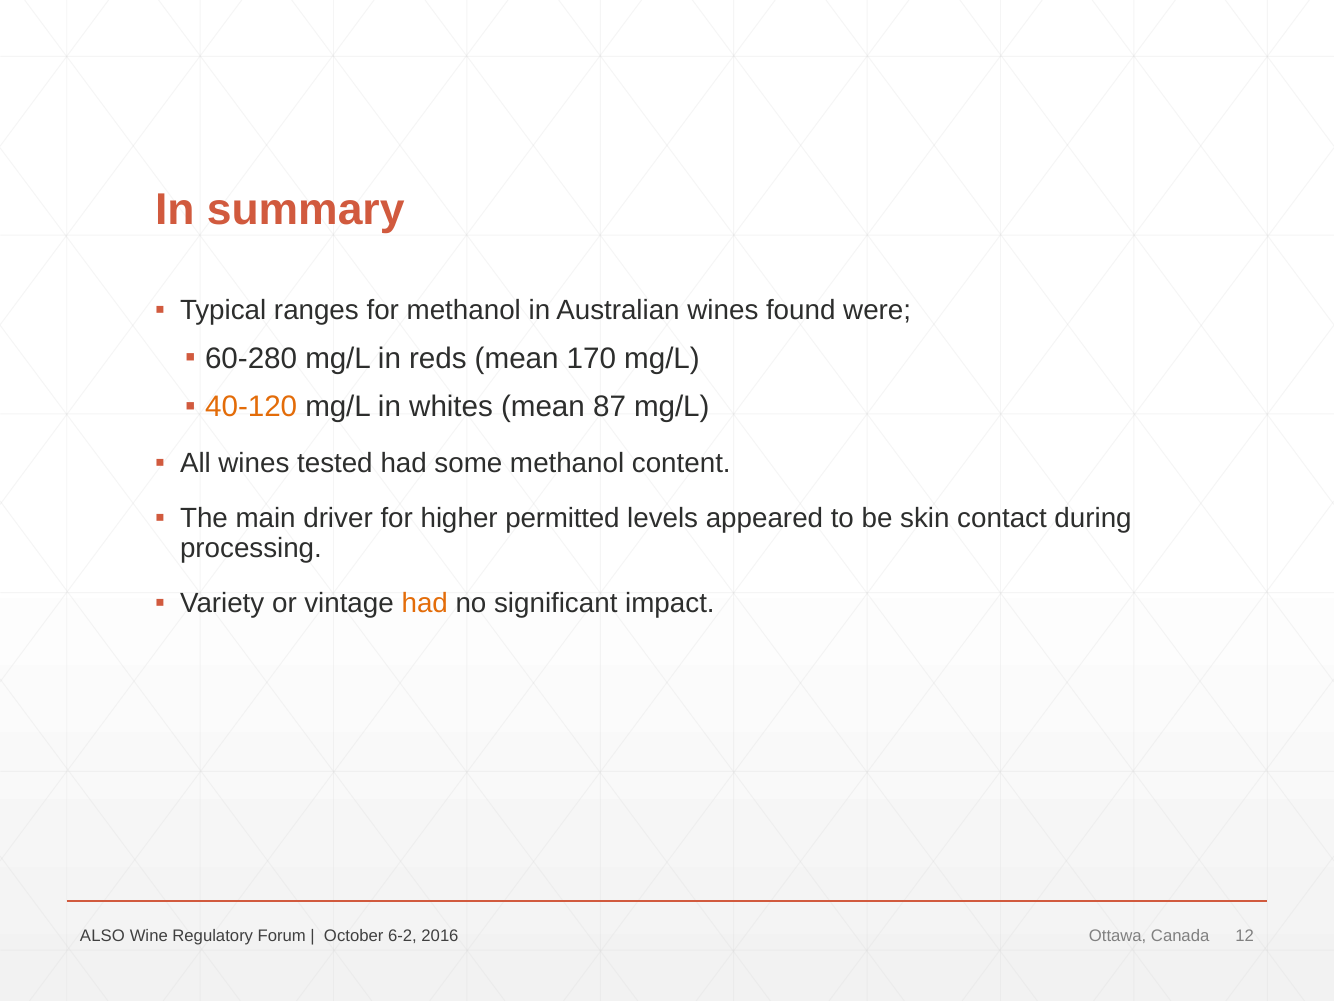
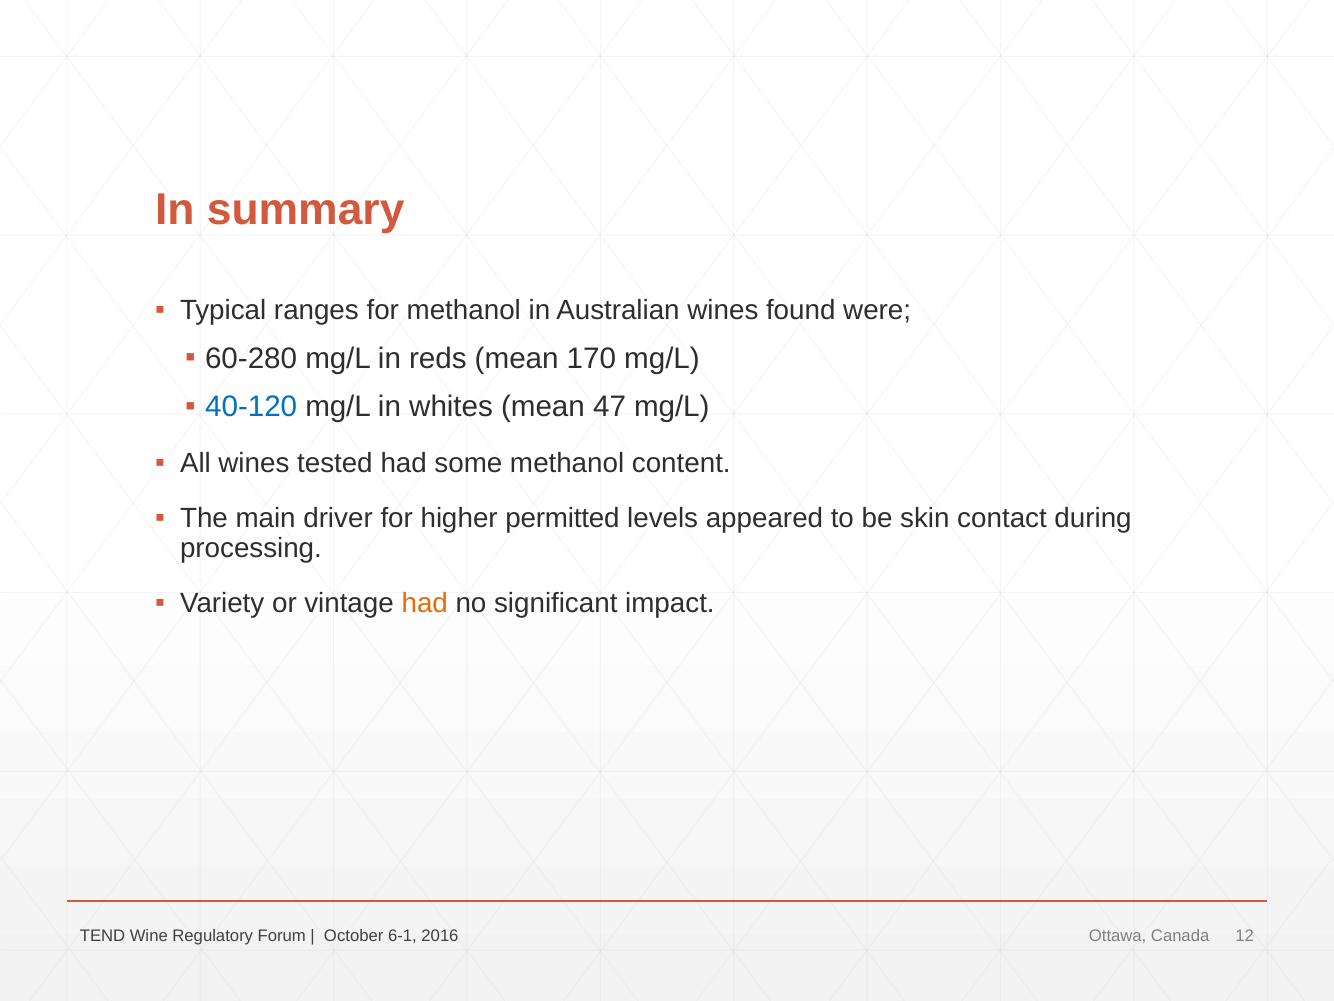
40-120 colour: orange -> blue (251, 407)
87: 87 -> 47 (610, 407)
ALSO: ALSO -> TEND (103, 935)
6-2: 6-2 -> 6-1 (402, 935)
